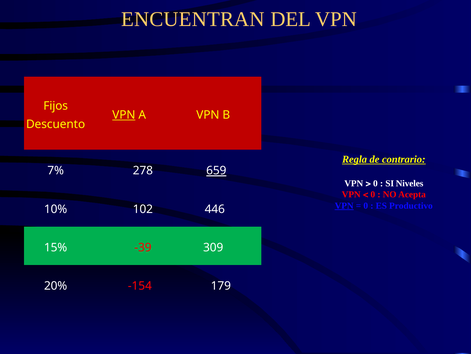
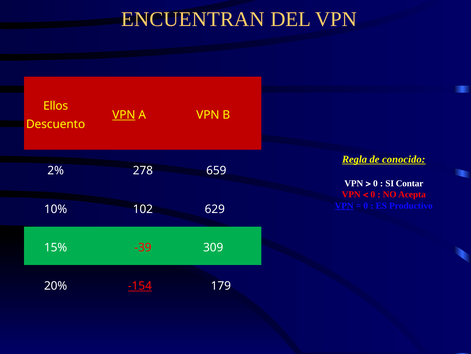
Fijos: Fijos -> Ellos (56, 106)
contrario: contrario -> conocido (404, 159)
7%: 7% -> 2% (56, 170)
659 underline: present -> none (216, 170)
Niveles: Niveles -> Contar (410, 183)
446: 446 -> 629 (215, 209)
-154 underline: none -> present (140, 285)
